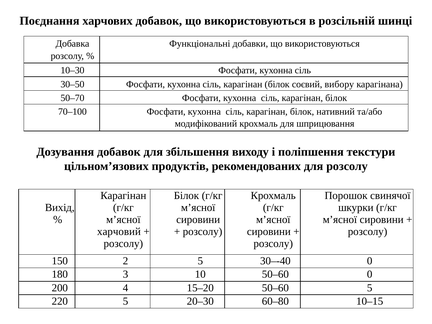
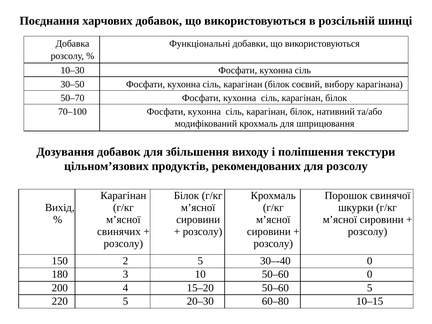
харчовий: харчовий -> свинячих (119, 232)
